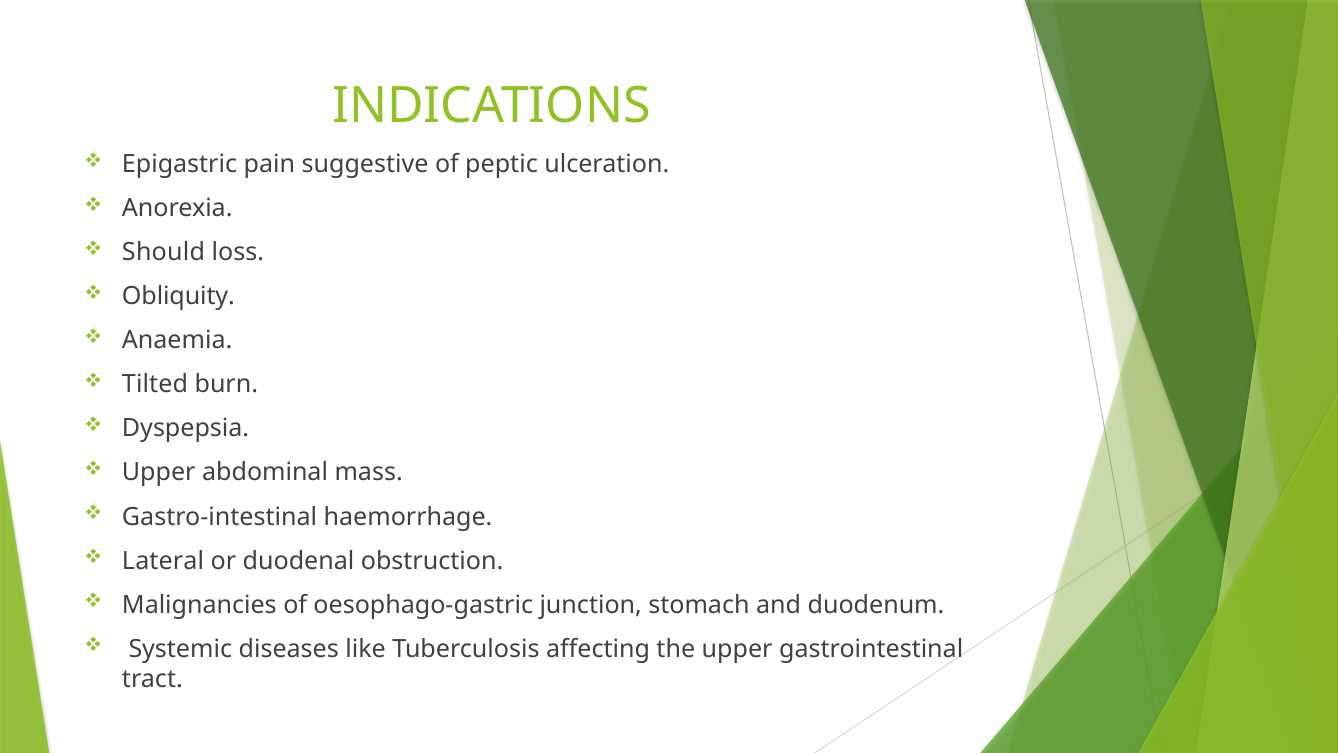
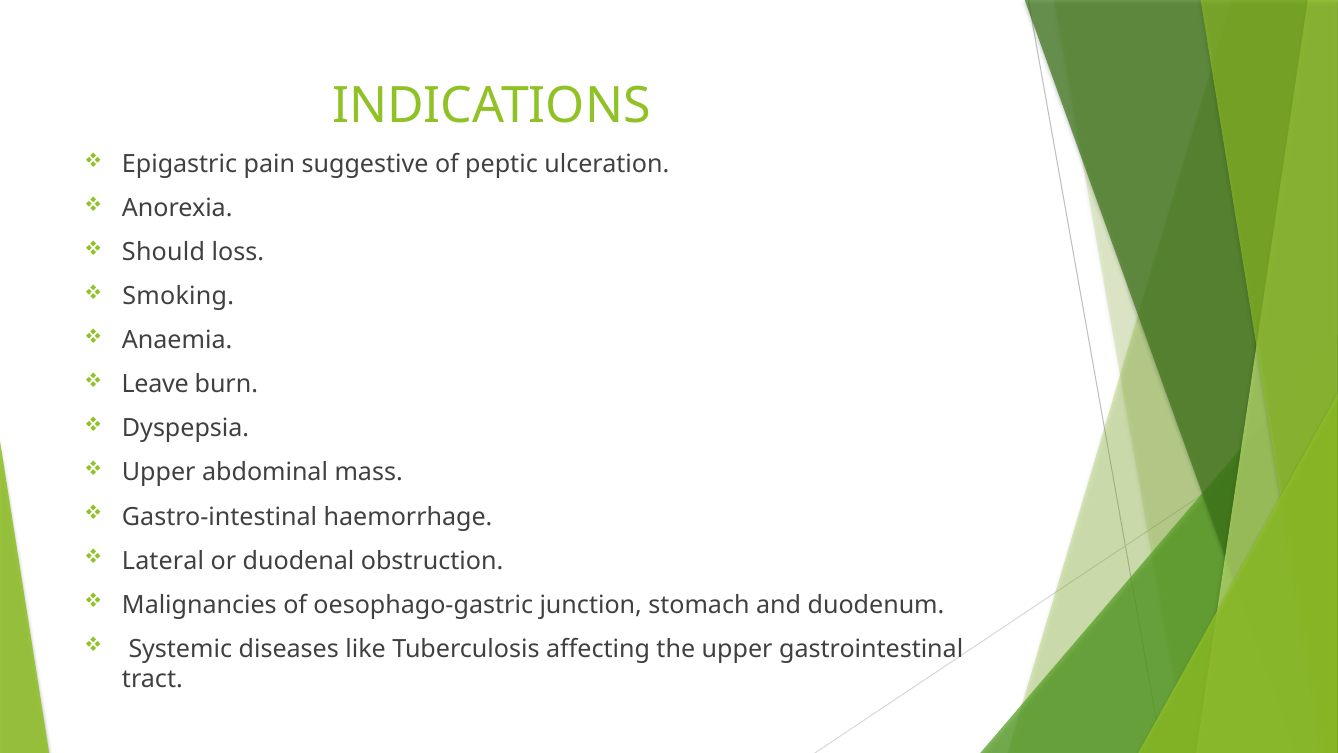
Obliquity: Obliquity -> Smoking (178, 296)
Tilted: Tilted -> Leave (155, 384)
